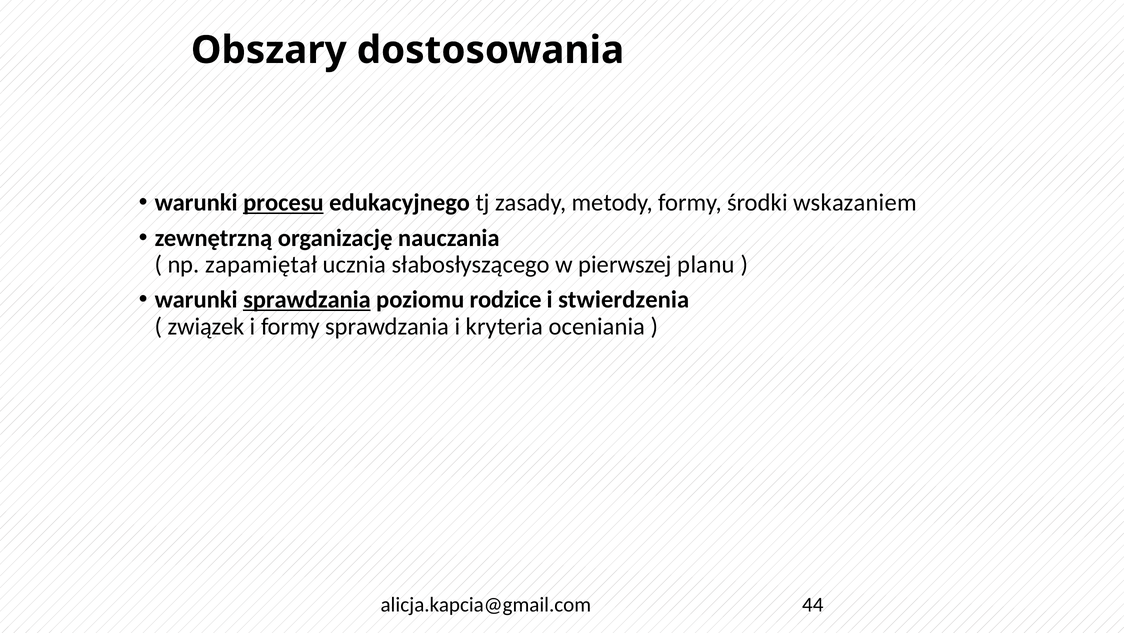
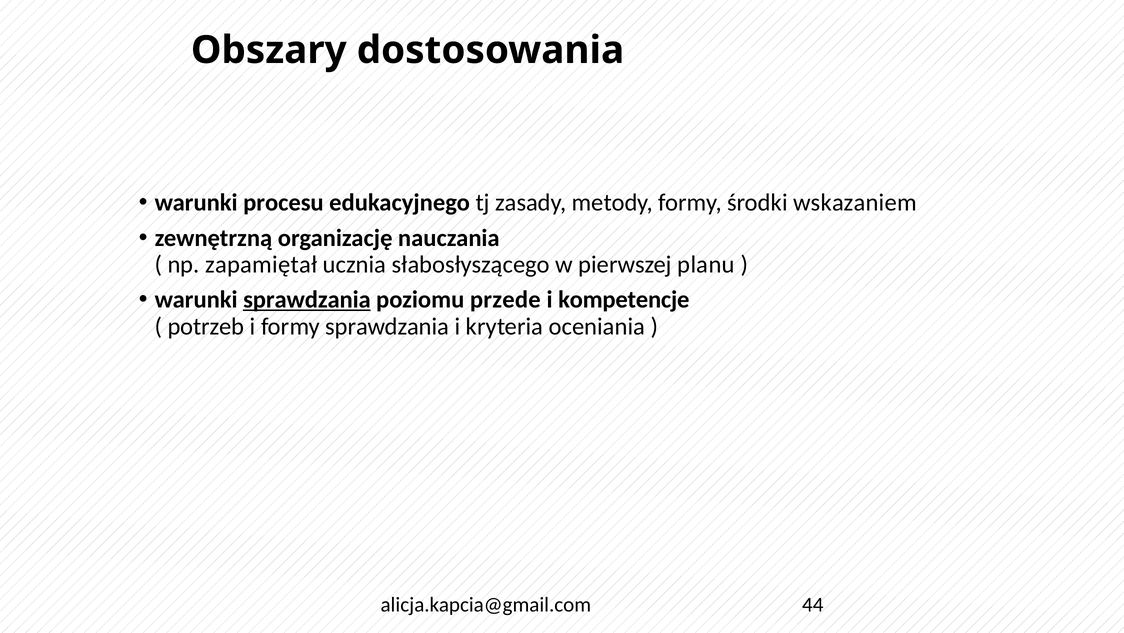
procesu underline: present -> none (283, 202)
rodzice: rodzice -> przede (505, 300)
stwierdzenia: stwierdzenia -> kompetencje (624, 300)
związek: związek -> potrzeb (206, 326)
